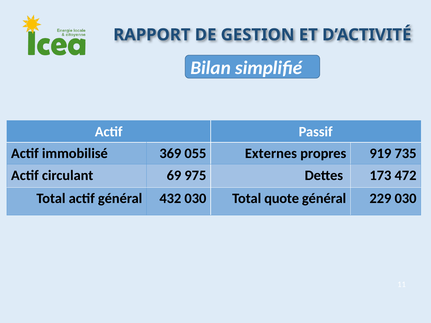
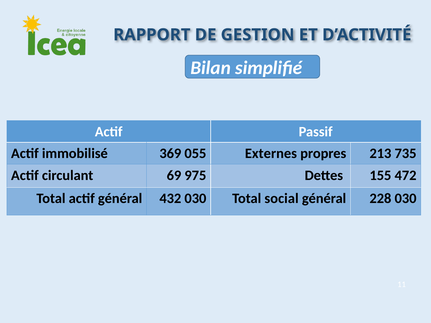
919: 919 -> 213 (380, 154)
173: 173 -> 155 (380, 175)
quote: quote -> social (282, 199)
229: 229 -> 228 (380, 199)
